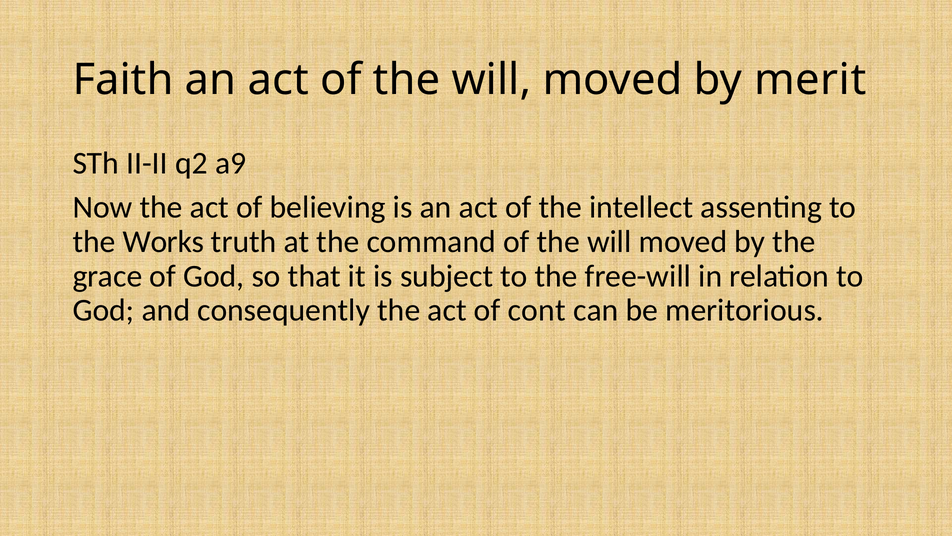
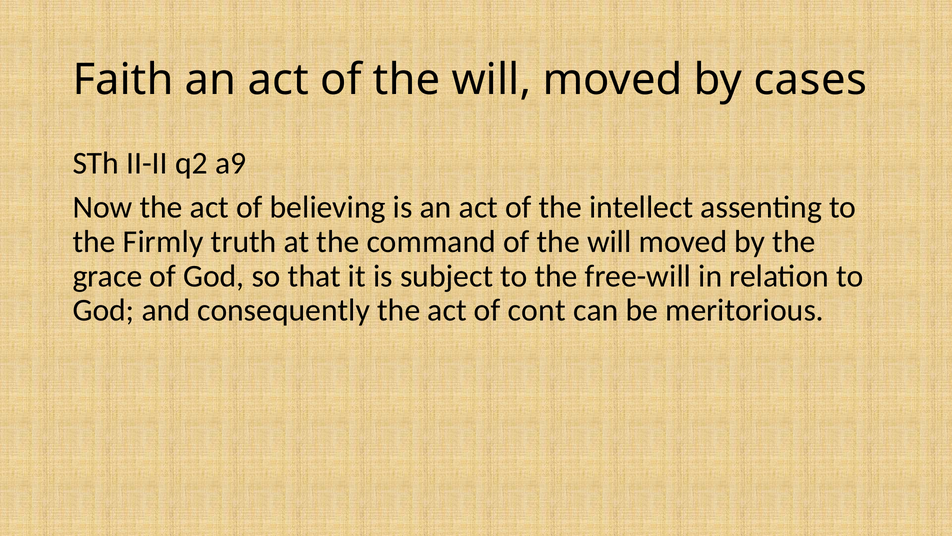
merit: merit -> cases (810, 80)
Works: Works -> Firmly (163, 242)
